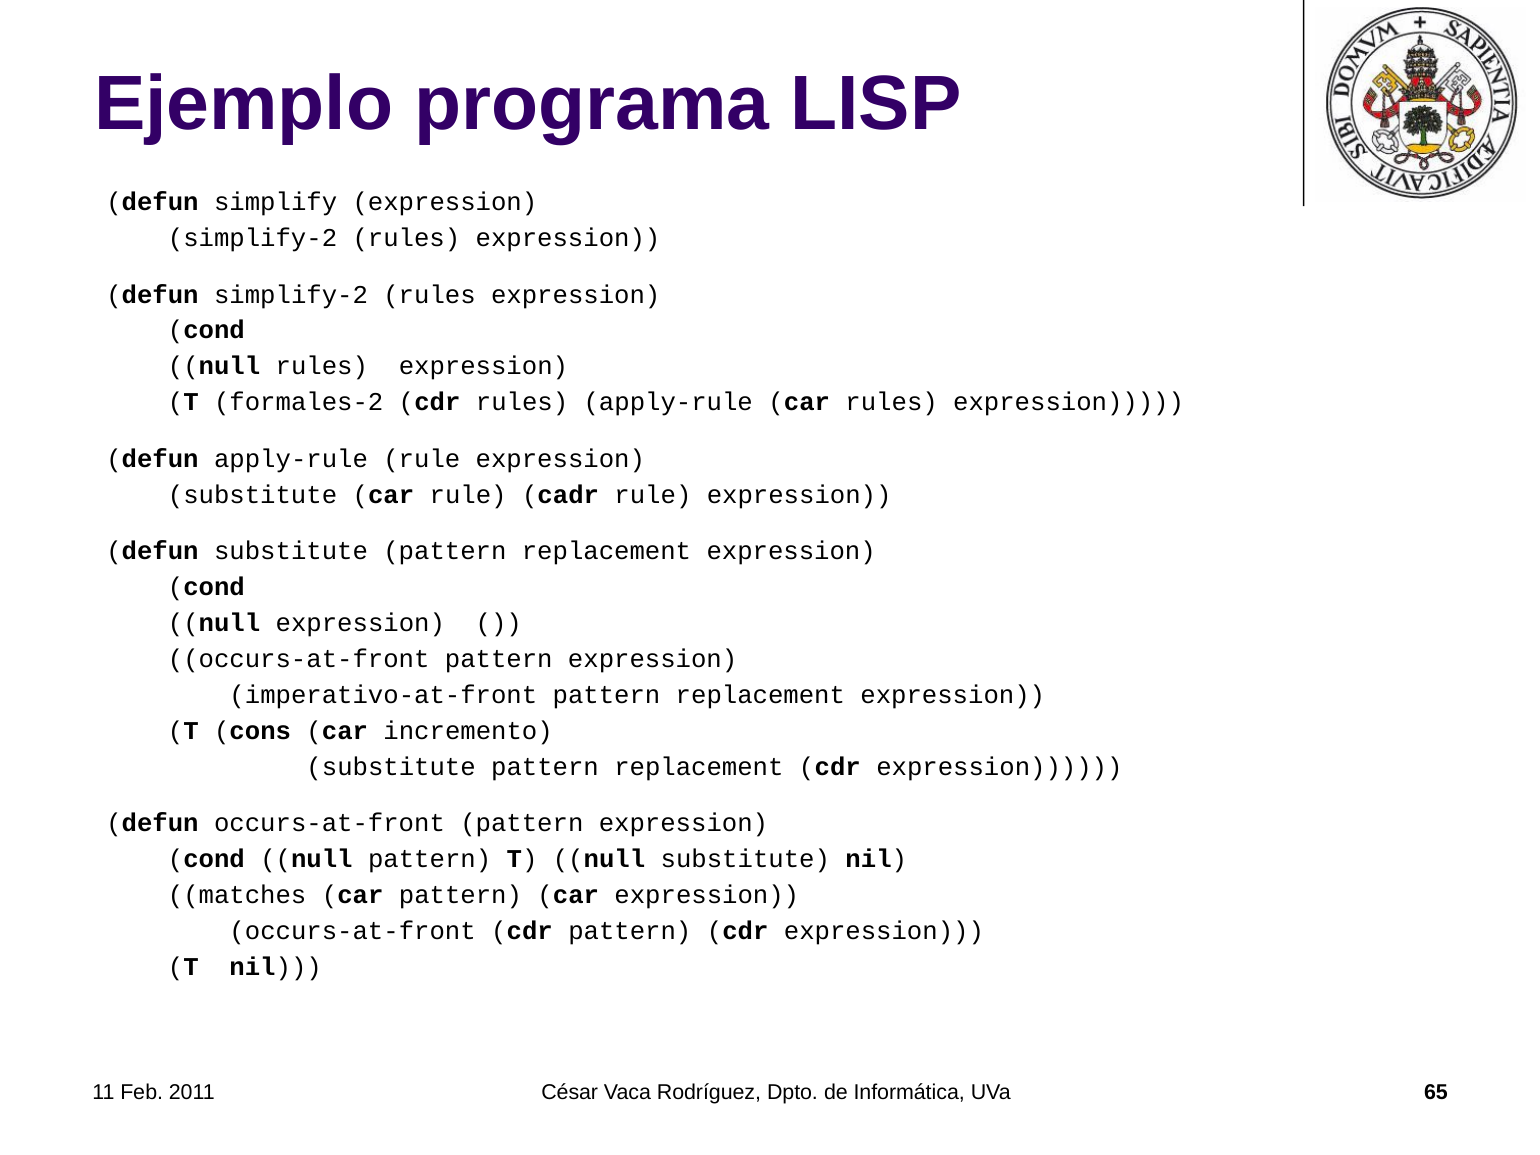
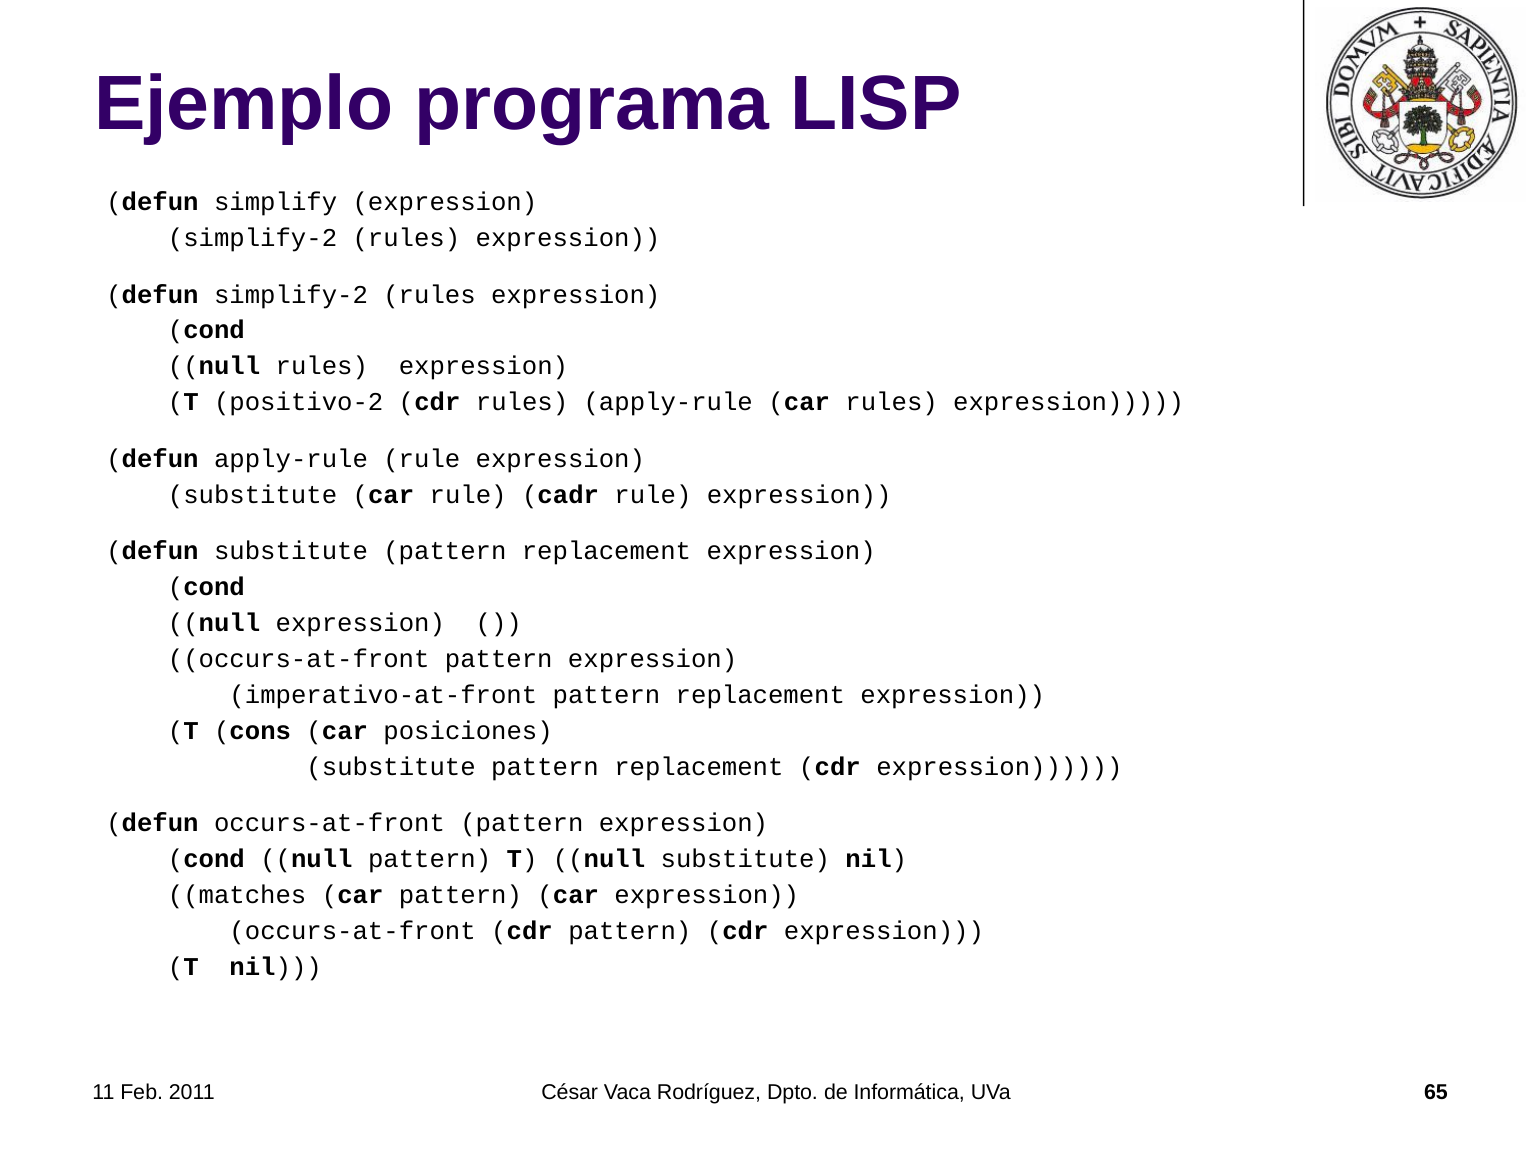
formales-2: formales-2 -> positivo-2 (299, 402)
incremento: incremento -> posiciones (468, 731)
